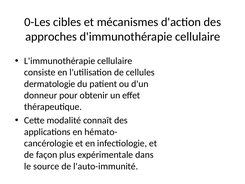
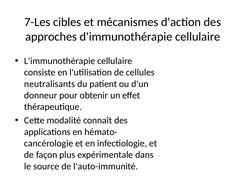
0-Les: 0-Les -> 7-Les (37, 22)
dermatologie: dermatologie -> neutralisants (50, 84)
